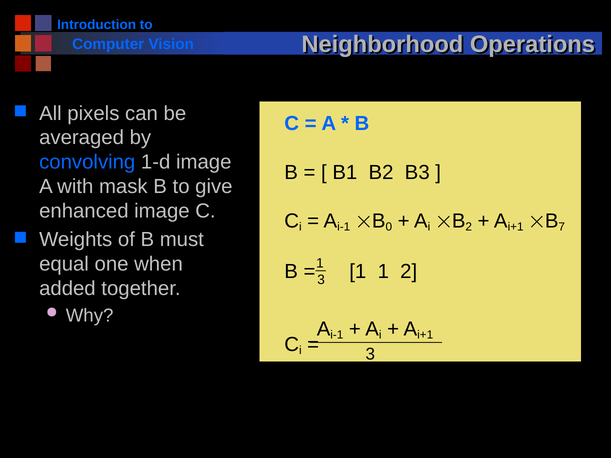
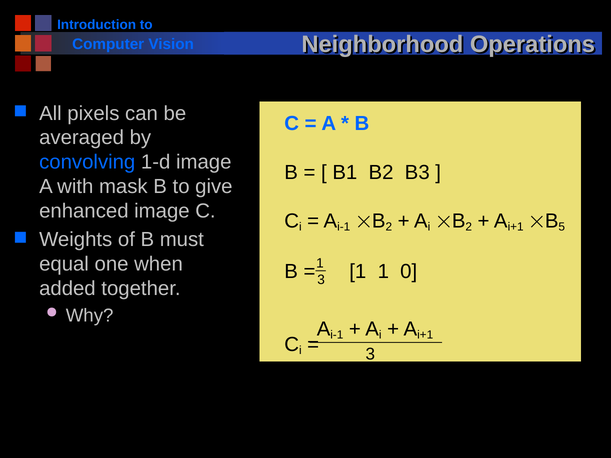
0: 0 -> 2 (389, 227)
7: 7 -> 5 (562, 227)
1 2: 2 -> 0 (409, 272)
